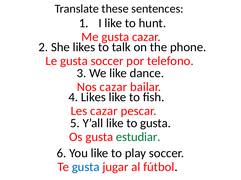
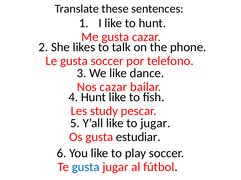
4 Likes: Likes -> Hunt (93, 97)
Les cazar: cazar -> study (104, 111)
to gusta: gusta -> jugar (155, 124)
estudiar colour: green -> black (138, 138)
